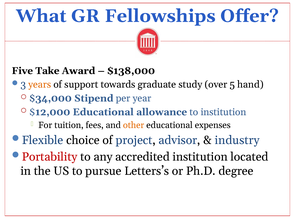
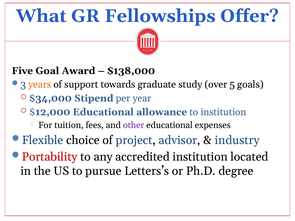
Take: Take -> Goal (47, 71)
hand: hand -> goals (250, 85)
other colour: orange -> purple (134, 125)
